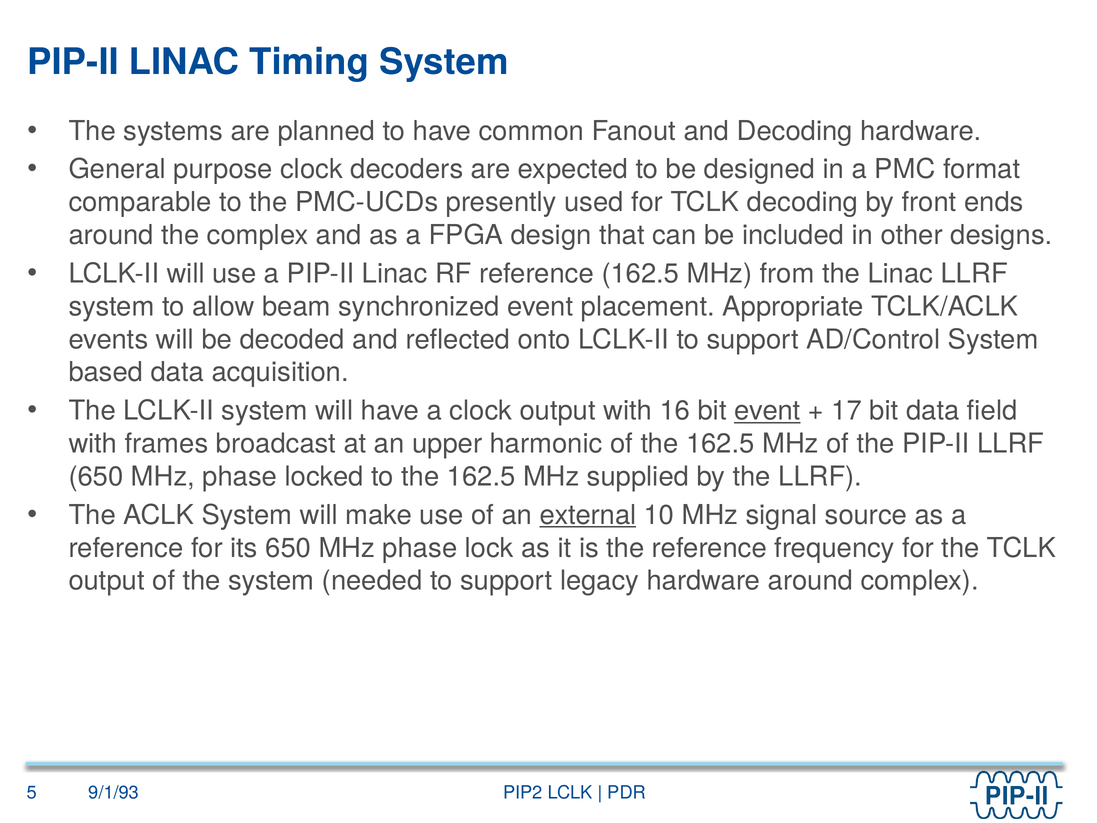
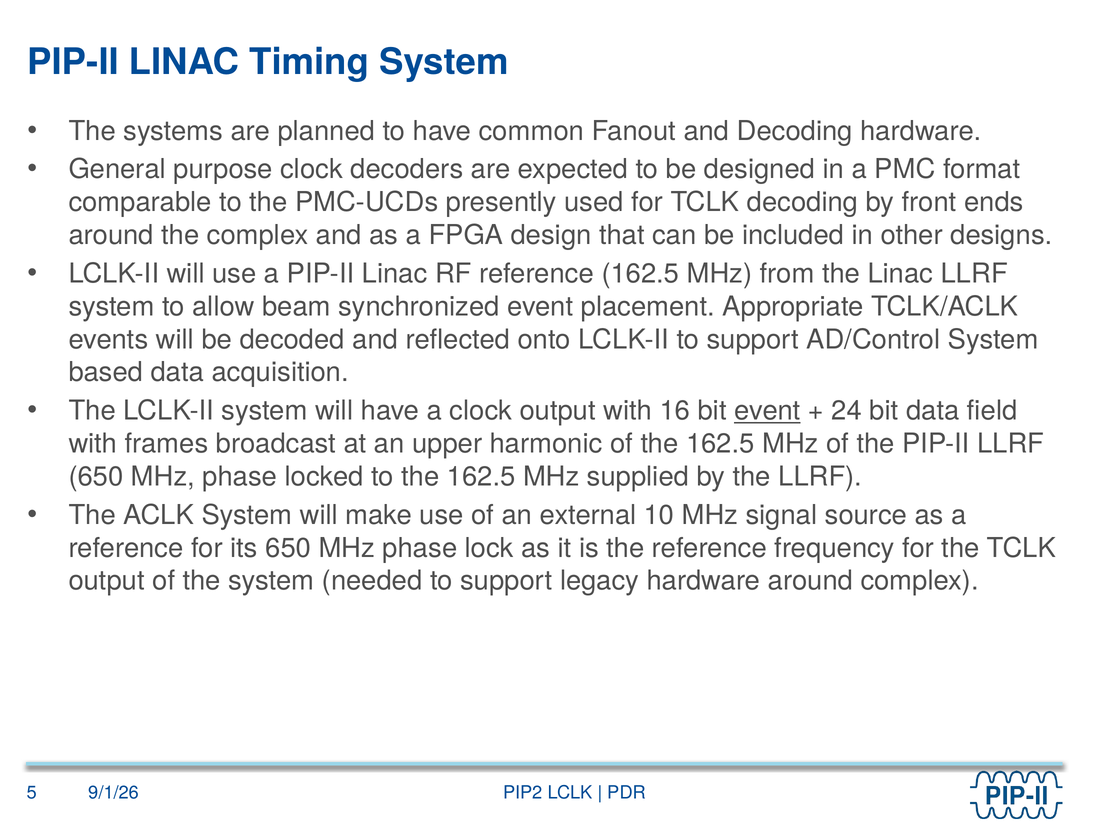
17: 17 -> 24 (847, 411)
external underline: present -> none (588, 515)
9/1/93: 9/1/93 -> 9/1/26 (114, 792)
